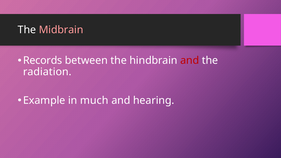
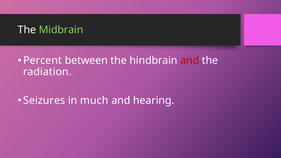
Midbrain colour: pink -> light green (61, 30)
Records: Records -> Percent (43, 61)
Example: Example -> Seizures (44, 101)
